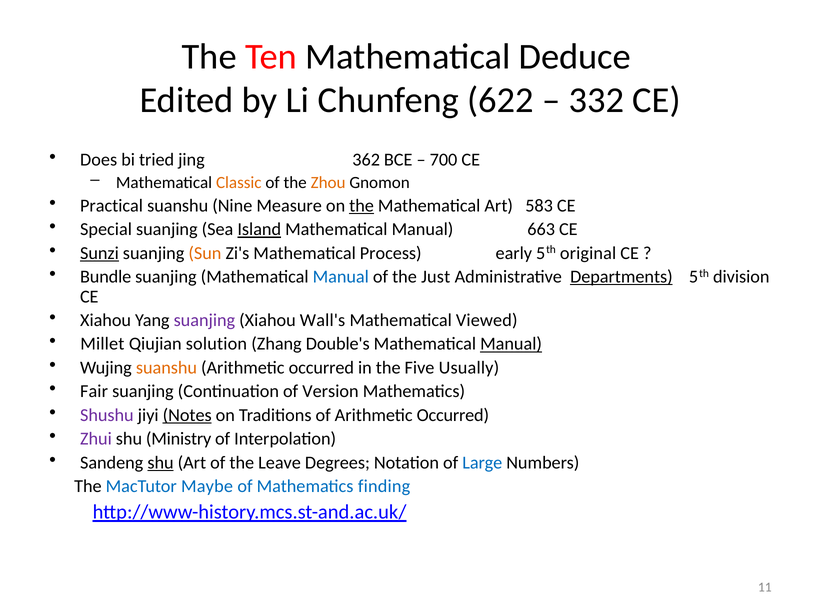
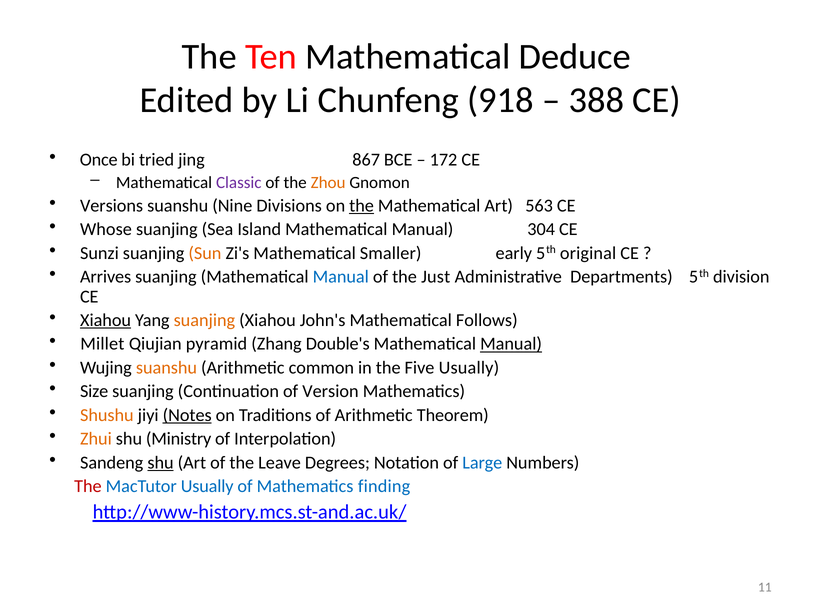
622: 622 -> 918 (501, 100)
332: 332 -> 388 (596, 100)
Does: Does -> Once (99, 160)
362: 362 -> 867 (366, 160)
700: 700 -> 172 (444, 160)
Classic colour: orange -> purple (239, 183)
Practical: Practical -> Versions (112, 206)
Measure: Measure -> Divisions (289, 206)
583: 583 -> 563 (539, 206)
Special: Special -> Whose (106, 230)
Island underline: present -> none (259, 230)
663: 663 -> 304 (541, 230)
Sunzi underline: present -> none (99, 253)
Process: Process -> Smaller (391, 253)
Bundle: Bundle -> Arrives (106, 277)
Departments underline: present -> none (621, 277)
Xiahou underline: none -> present (106, 321)
suanjing colour: purple -> orange (204, 321)
Wall's: Wall's -> John's (323, 321)
Viewed: Viewed -> Follows (487, 321)
solution: solution -> pyramid (216, 344)
occurred: occurred -> common (321, 368)
Fair: Fair -> Size (94, 392)
Shushu colour: purple -> orange (107, 416)
of Arithmetic Occurred: Occurred -> Theorem (453, 416)
Zhui colour: purple -> orange (96, 439)
The colour: black -> red (88, 487)
MacTutor Maybe: Maybe -> Usually (207, 487)
